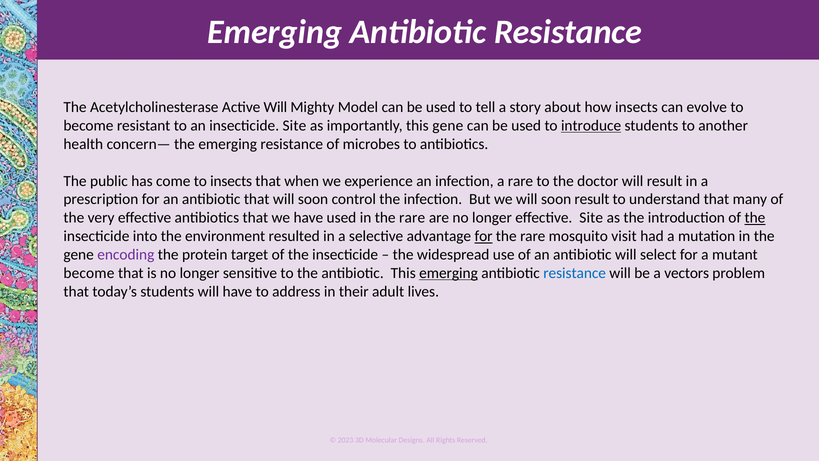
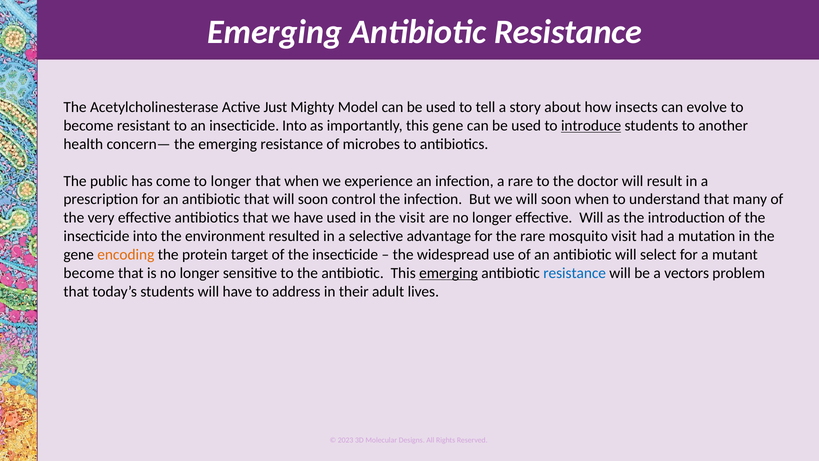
Active Will: Will -> Just (275, 107)
an insecticide Site: Site -> Into (295, 126)
to insects: insects -> longer (231, 181)
soon result: result -> when (592, 199)
in the rare: rare -> visit (412, 218)
effective Site: Site -> Will (591, 218)
the underline: present -> none (755, 218)
for underline: present -> none (484, 236)
encoding colour: purple -> orange (126, 255)
